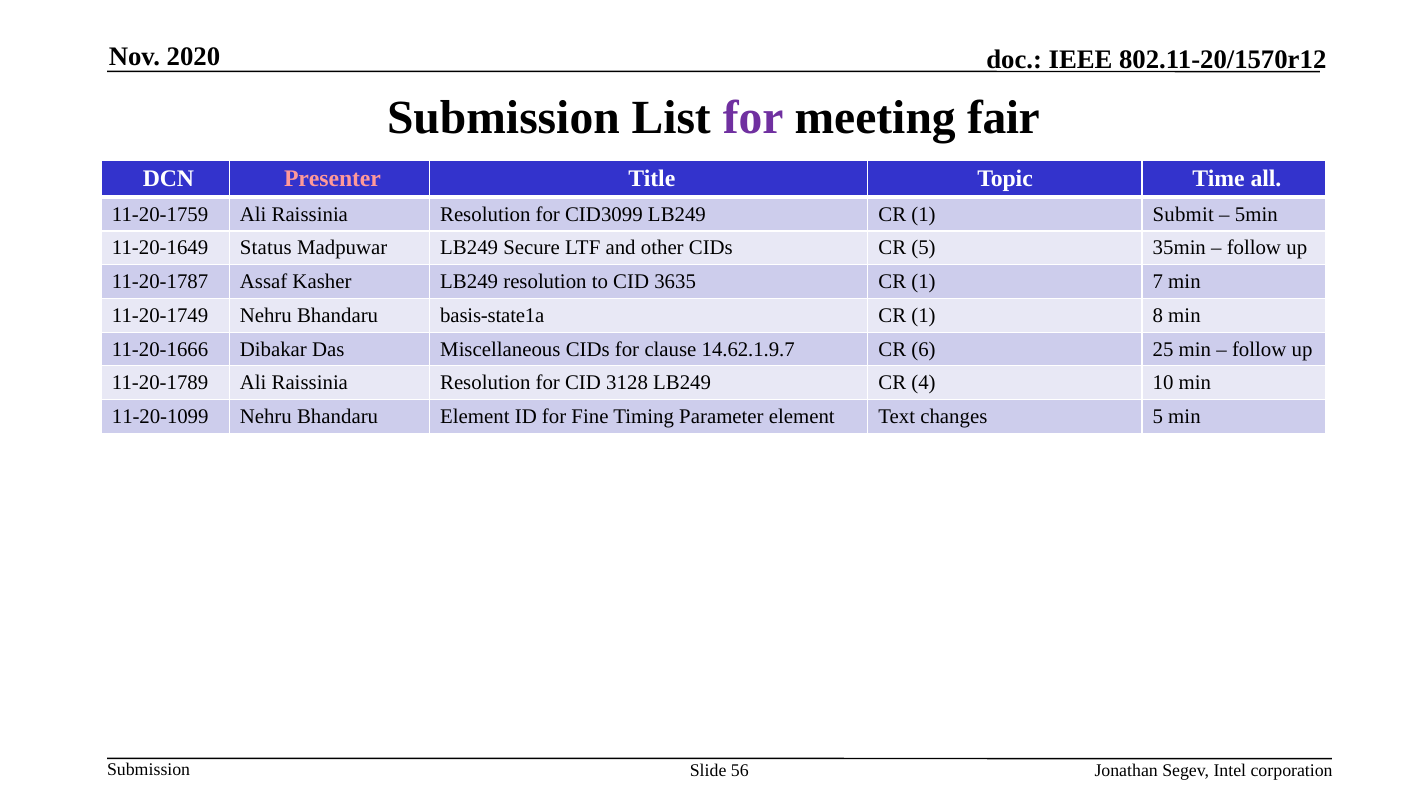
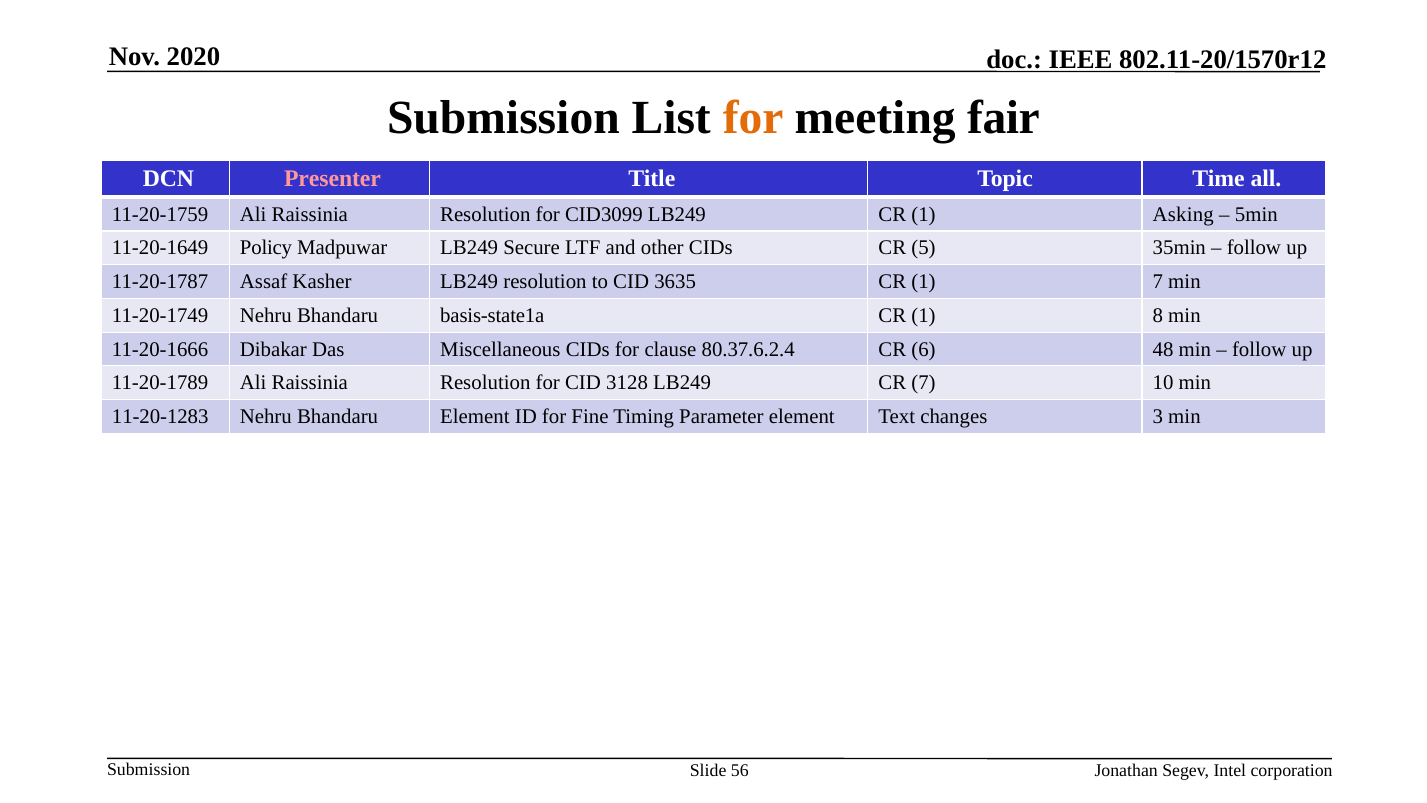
for colour: purple -> orange (753, 118)
Submit: Submit -> Asking (1183, 214)
Status: Status -> Policy (266, 248)
14.62.1.9.7: 14.62.1.9.7 -> 80.37.6.2.4 (748, 349)
25: 25 -> 48 (1163, 349)
CR 4: 4 -> 7 (924, 383)
11-20-1099: 11-20-1099 -> 11-20-1283 (160, 416)
changes 5: 5 -> 3 (1158, 416)
